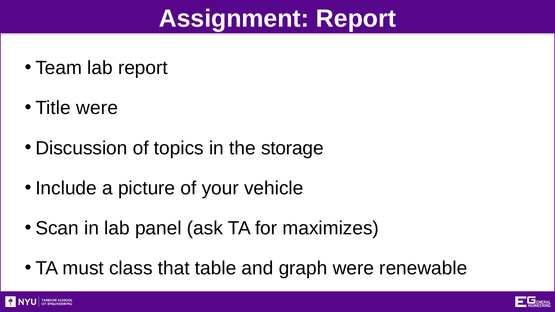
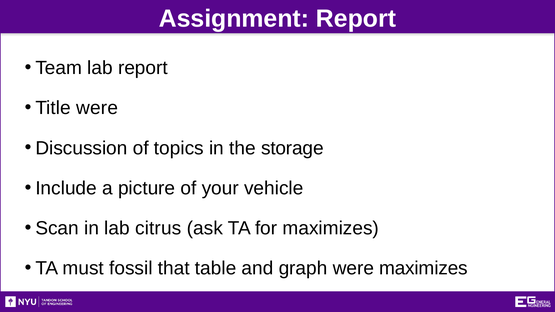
panel: panel -> citrus (158, 228)
class: class -> fossil (131, 269)
were renewable: renewable -> maximizes (423, 269)
